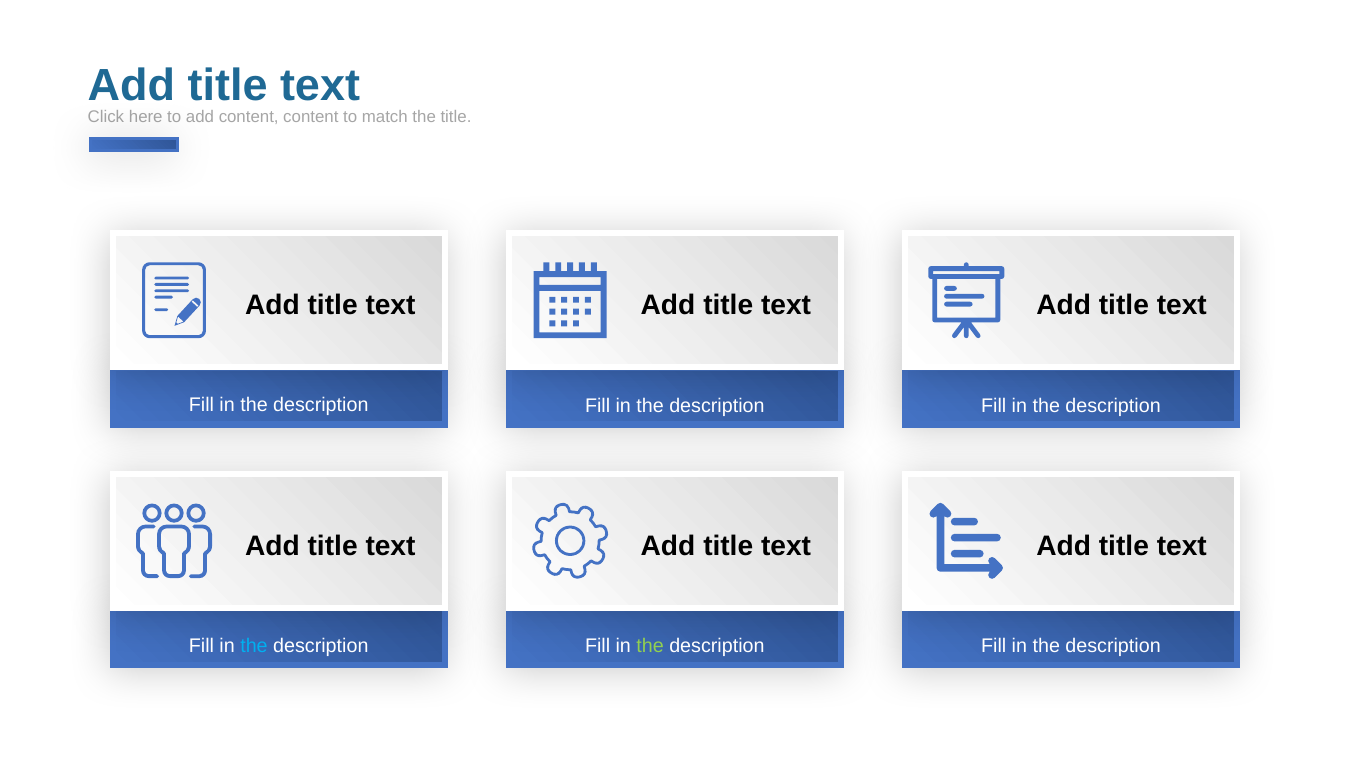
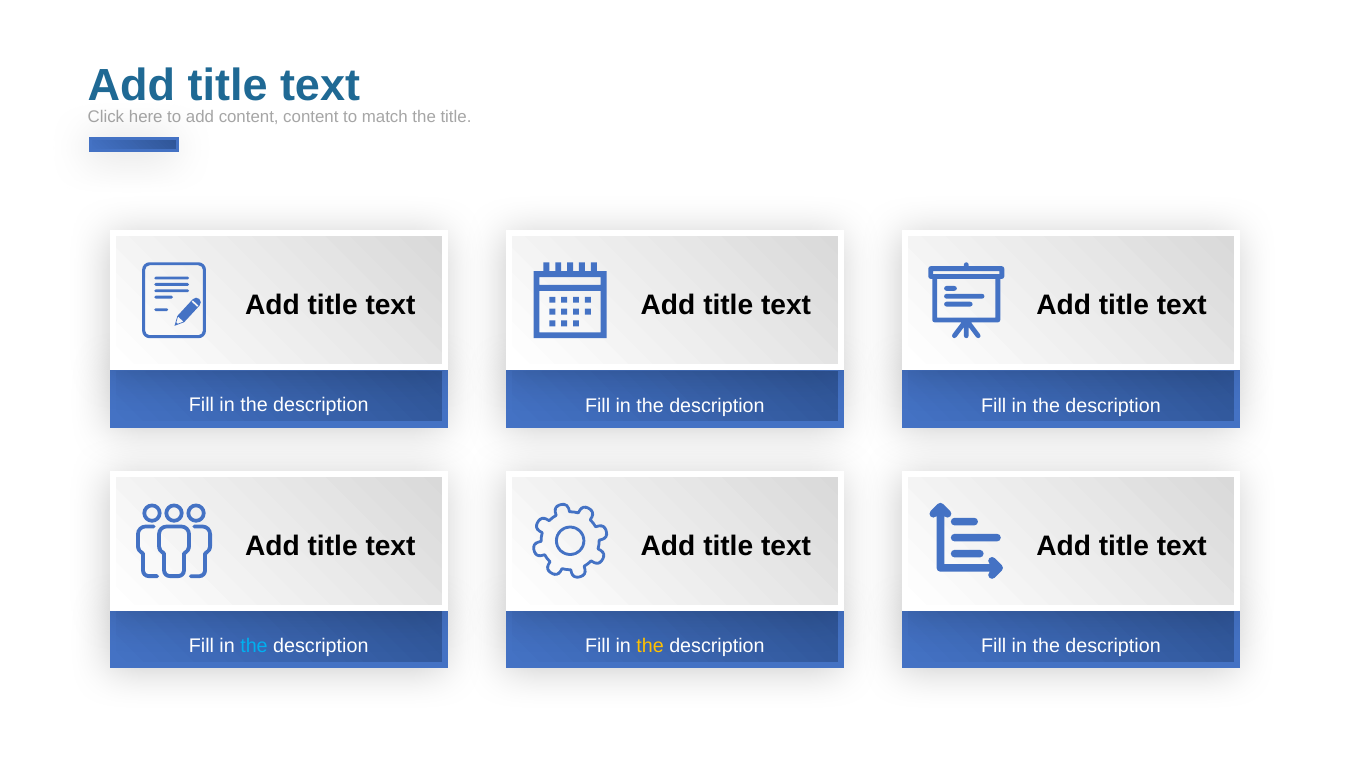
the colour: light green -> yellow (650, 646)
